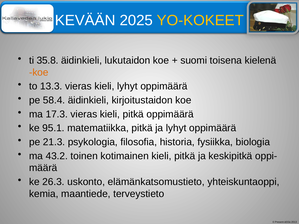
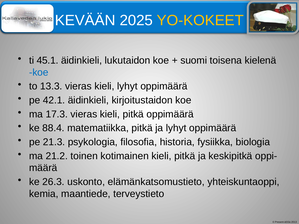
35.8: 35.8 -> 45.1 (48, 60)
koe colour: orange -> blue (39, 72)
58.4: 58.4 -> 42.1 (54, 100)
95.1: 95.1 -> 88.4 (53, 128)
43.2: 43.2 -> 21.2 (57, 156)
